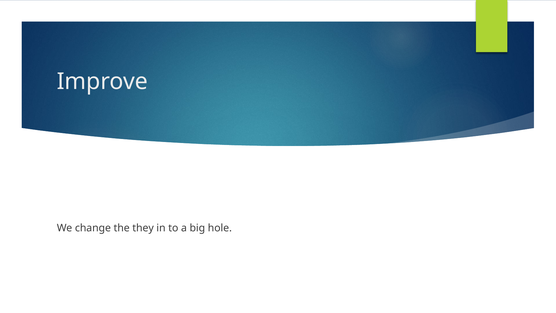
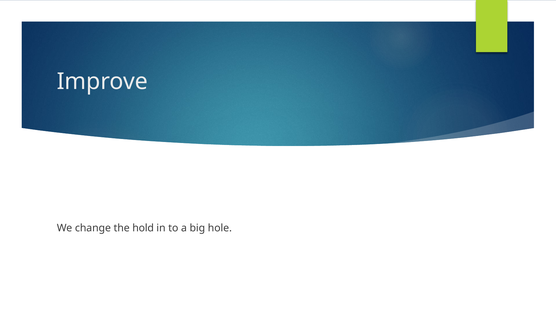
they: they -> hold (143, 228)
